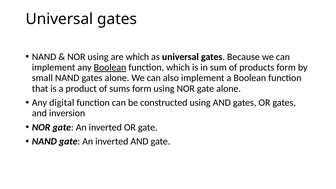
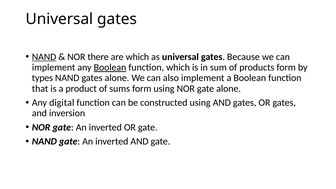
NAND underline: none -> present (44, 57)
NOR using: using -> there (98, 57)
small: small -> types (42, 78)
